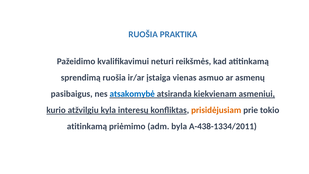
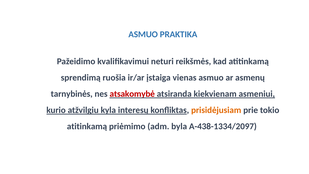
RUOŠIA: RUOŠIA -> ASMUO (143, 34)
pasibaigus: pasibaigus -> tarnybinės (72, 94)
atsakomybė colour: blue -> red (132, 94)
A-438-1334/2011: A-438-1334/2011 -> A-438-1334/2097 (223, 126)
